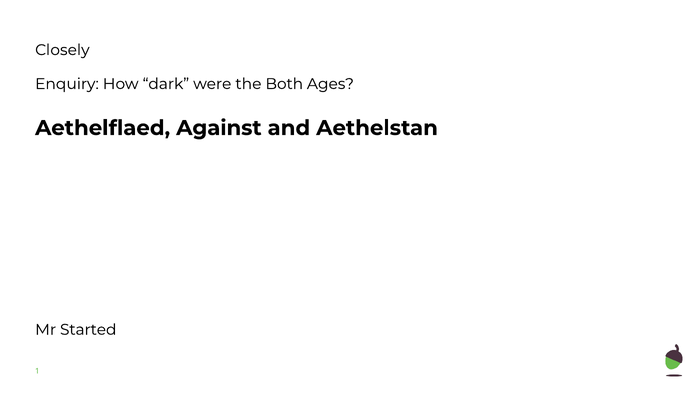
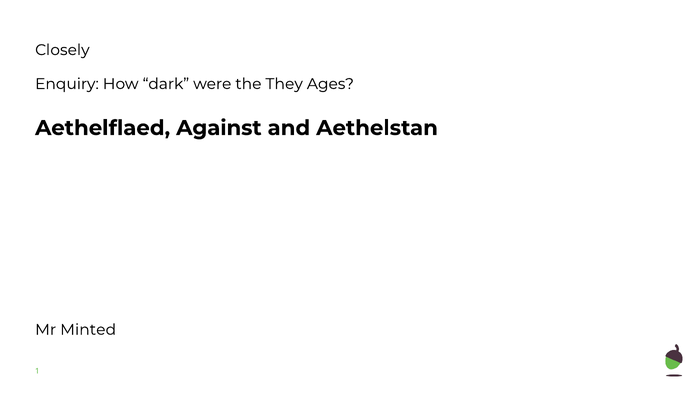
Both: Both -> They (284, 84)
Started: Started -> Minted (88, 330)
